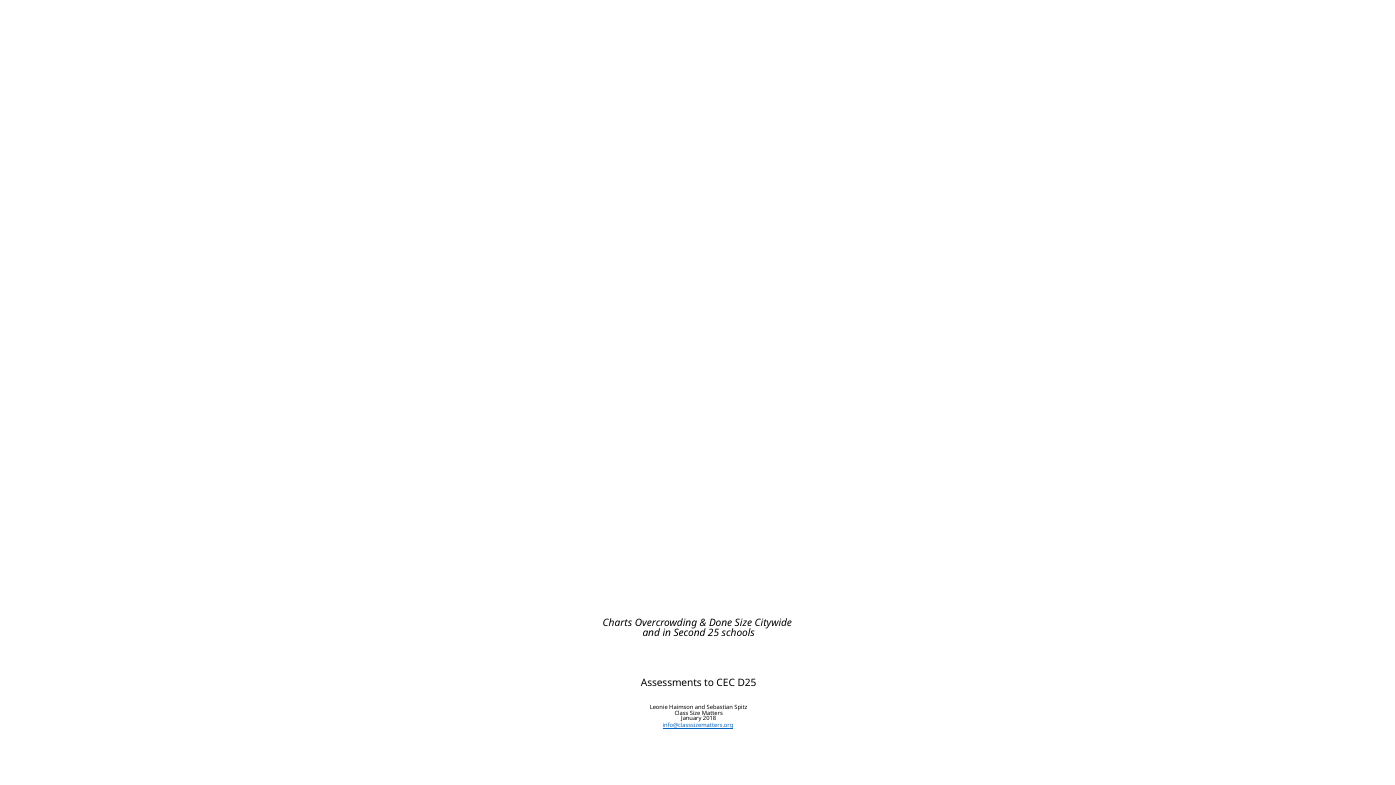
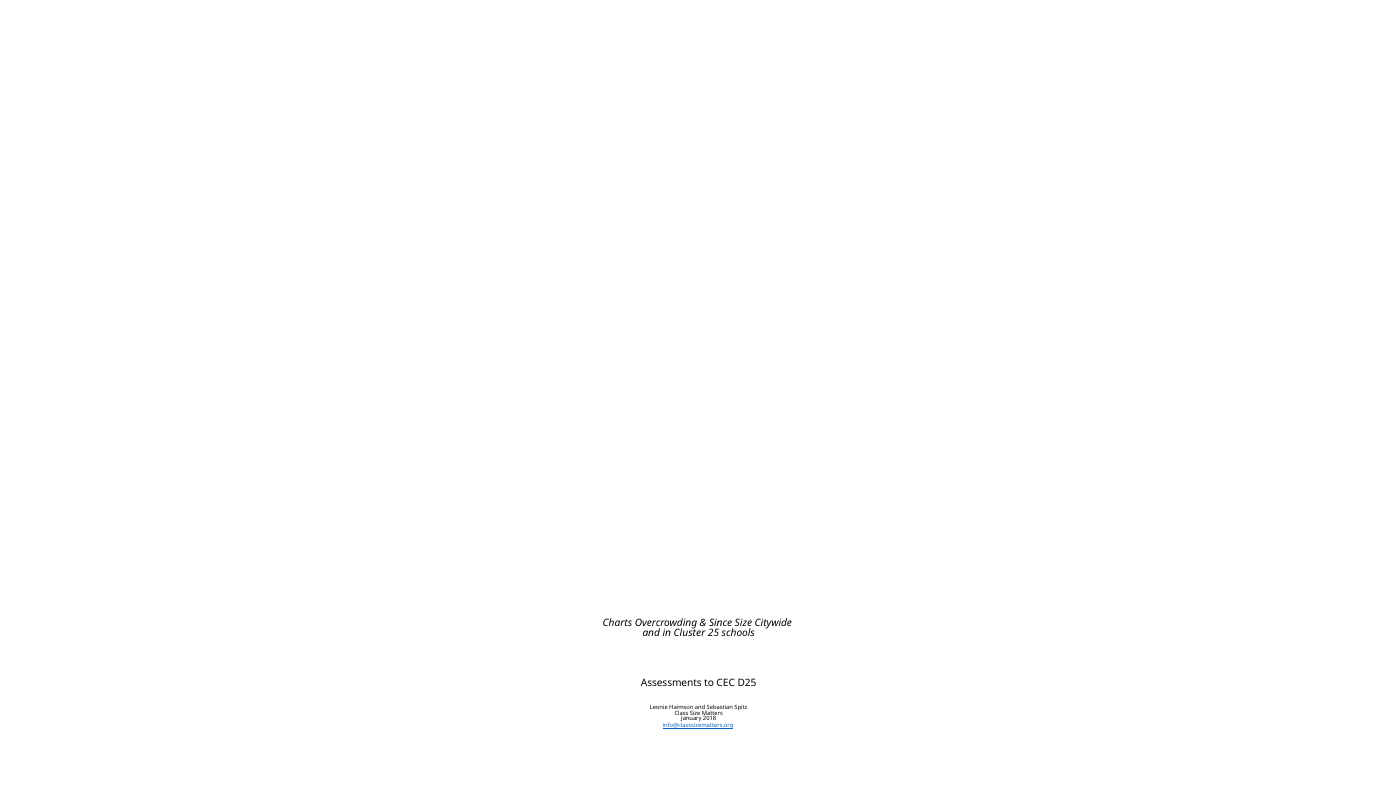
Done: Done -> Since (721, 623)
Second: Second -> Cluster (689, 633)
